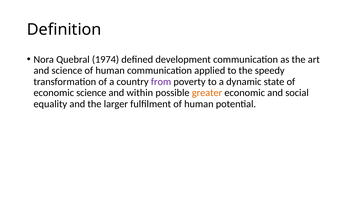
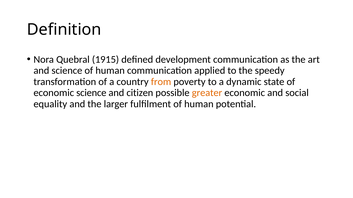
1974: 1974 -> 1915 (105, 60)
from colour: purple -> orange (161, 82)
within: within -> citizen (140, 93)
